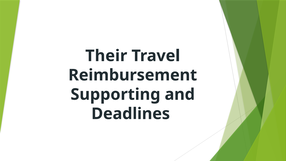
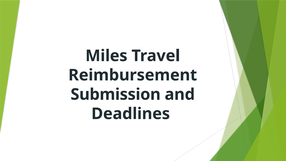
Their: Their -> Miles (106, 56)
Supporting: Supporting -> Submission (116, 94)
